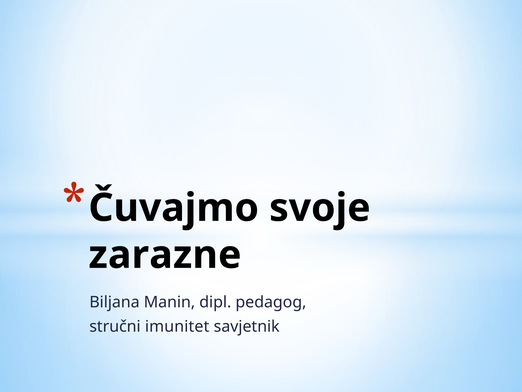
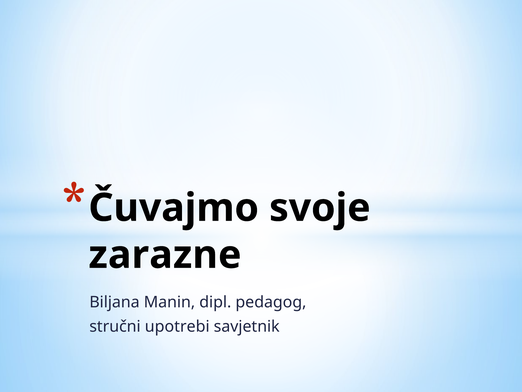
imunitet: imunitet -> upotrebi (177, 326)
